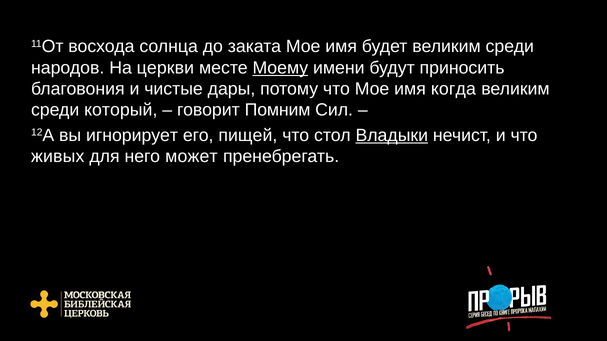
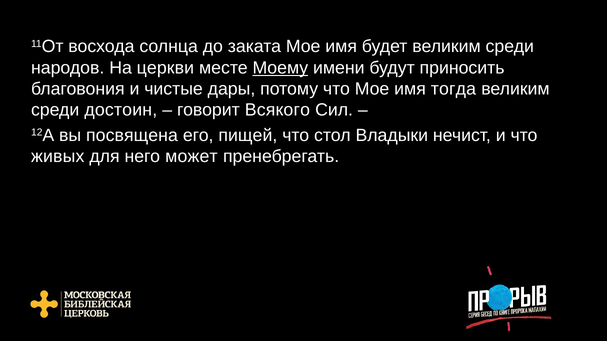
когда: когда -> тогда (453, 89)
который: который -> достоин (121, 110)
Помним: Помним -> Всякого (277, 110)
игнорирует: игнорирует -> посвящена (132, 135)
Владыки underline: present -> none (392, 135)
